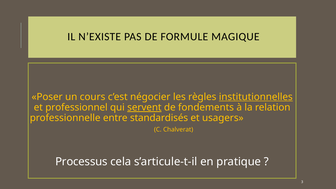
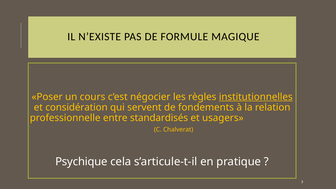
professionnel: professionnel -> considération (76, 107)
servent underline: present -> none (144, 107)
Processus: Processus -> Psychique (81, 162)
